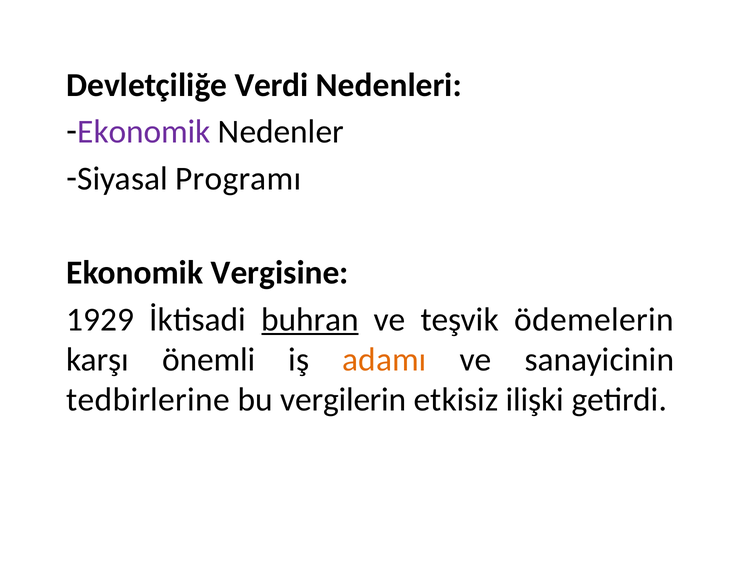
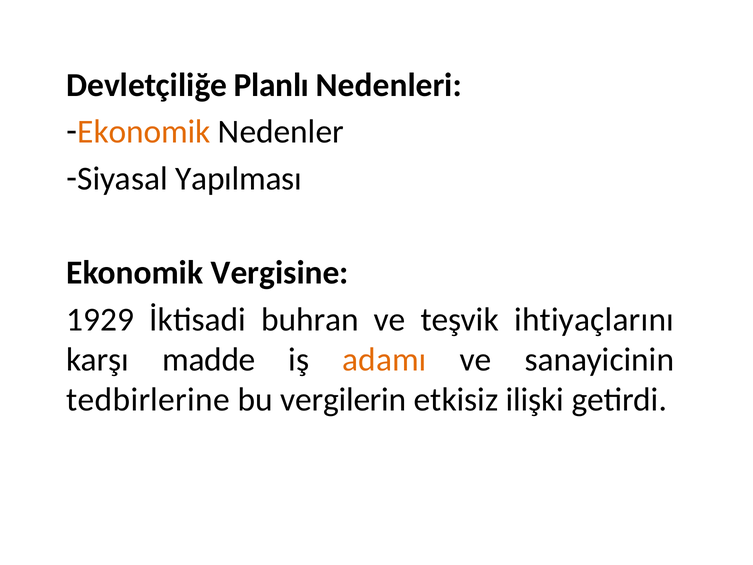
Verdi: Verdi -> Planlı (272, 85)
Ekonomik colour: purple -> orange (144, 132)
Programı: Programı -> Yapılması (239, 179)
buhran underline: present -> none (310, 319)
ödemelerin: ödemelerin -> ihtiyaçlarını (594, 319)
önemli: önemli -> madde (209, 360)
